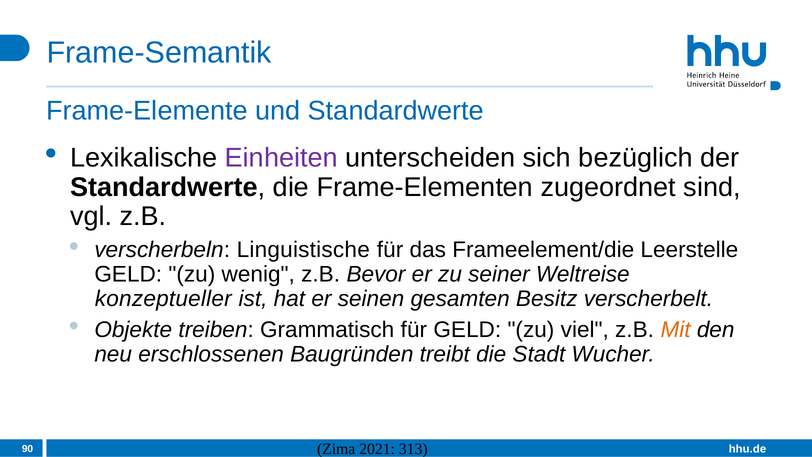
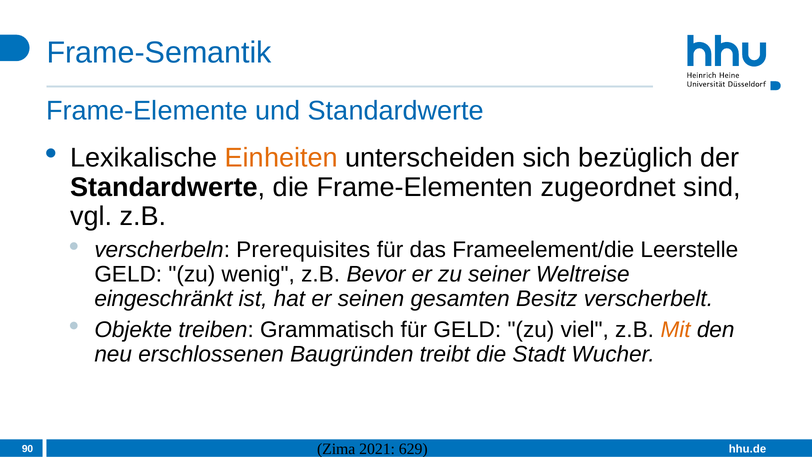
Einheiten colour: purple -> orange (281, 158)
Linguistische: Linguistische -> Prerequisites (303, 250)
konzeptueller: konzeptueller -> eingeschränkt (163, 299)
313: 313 -> 629 (413, 450)
